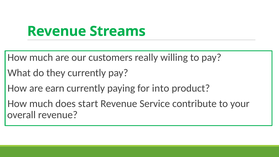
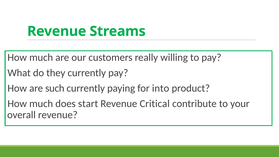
earn: earn -> such (55, 88)
Service: Service -> Critical (155, 104)
